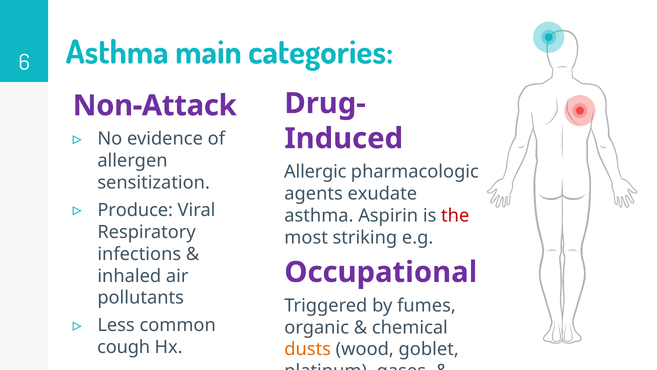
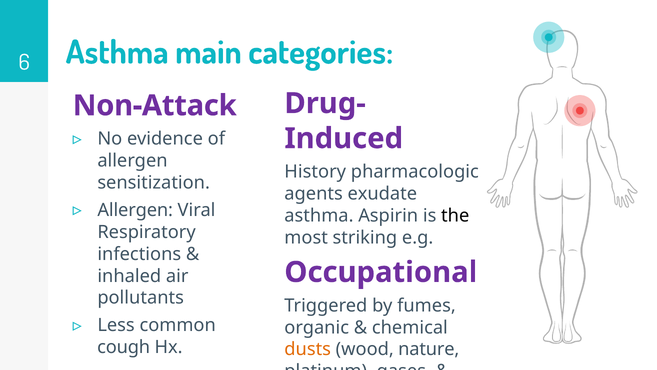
Allergic: Allergic -> History (315, 172)
Produce: Produce -> Allergen (135, 210)
the colour: red -> black (455, 215)
goblet: goblet -> nature (429, 349)
